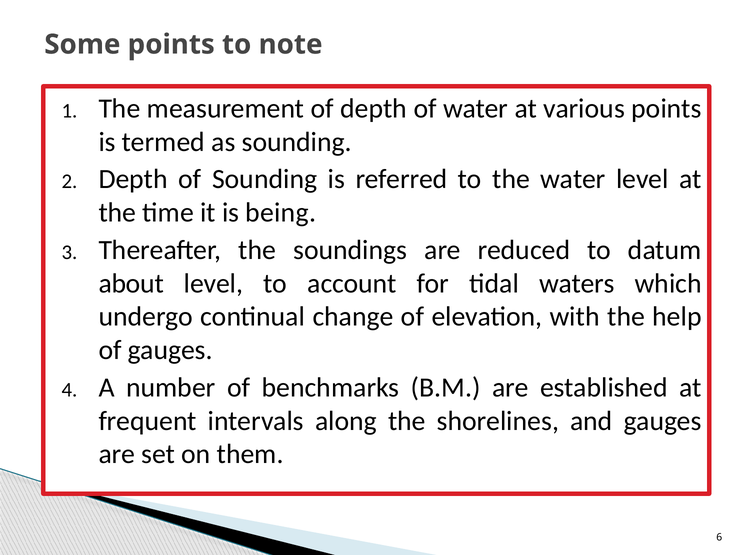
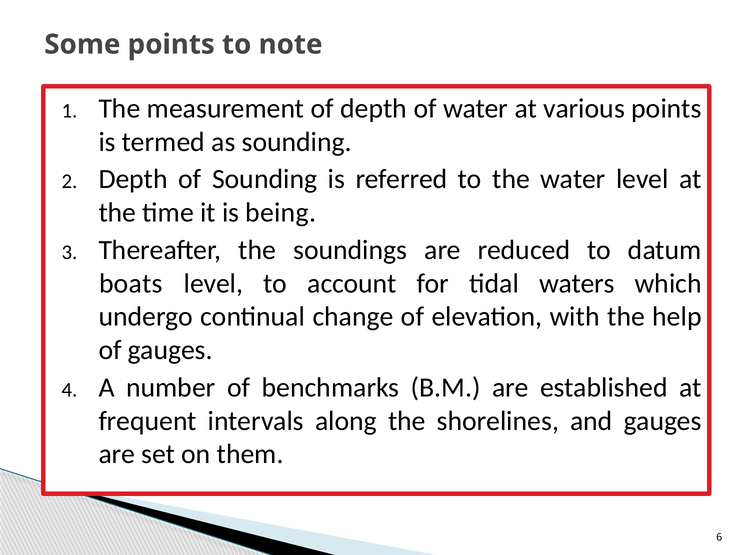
about: about -> boats (131, 283)
